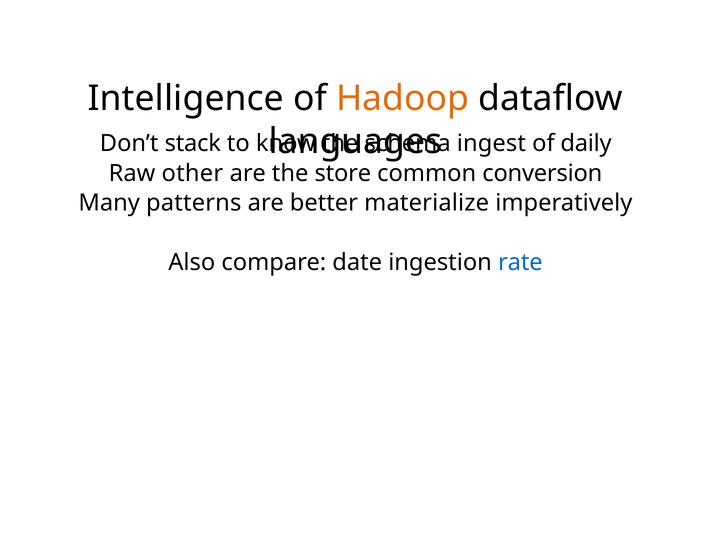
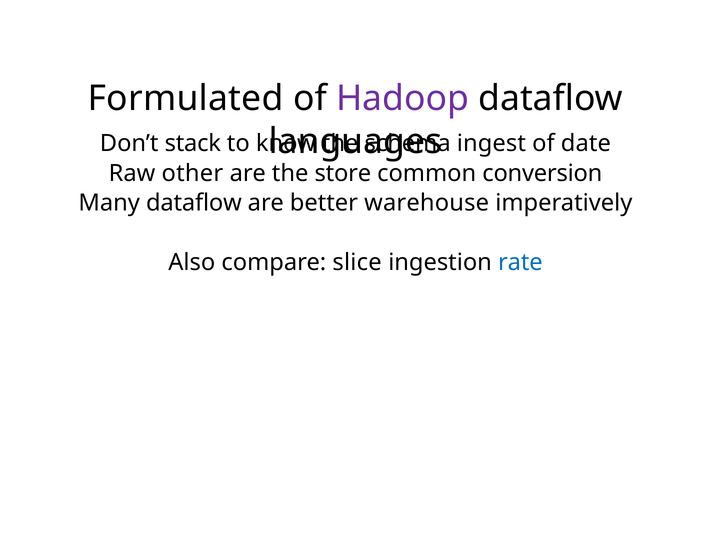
Intelligence: Intelligence -> Formulated (186, 98)
Hadoop colour: orange -> purple (403, 98)
daily: daily -> date (586, 143)
Many patterns: patterns -> dataflow (194, 203)
materialize: materialize -> warehouse (427, 203)
date: date -> slice (357, 262)
